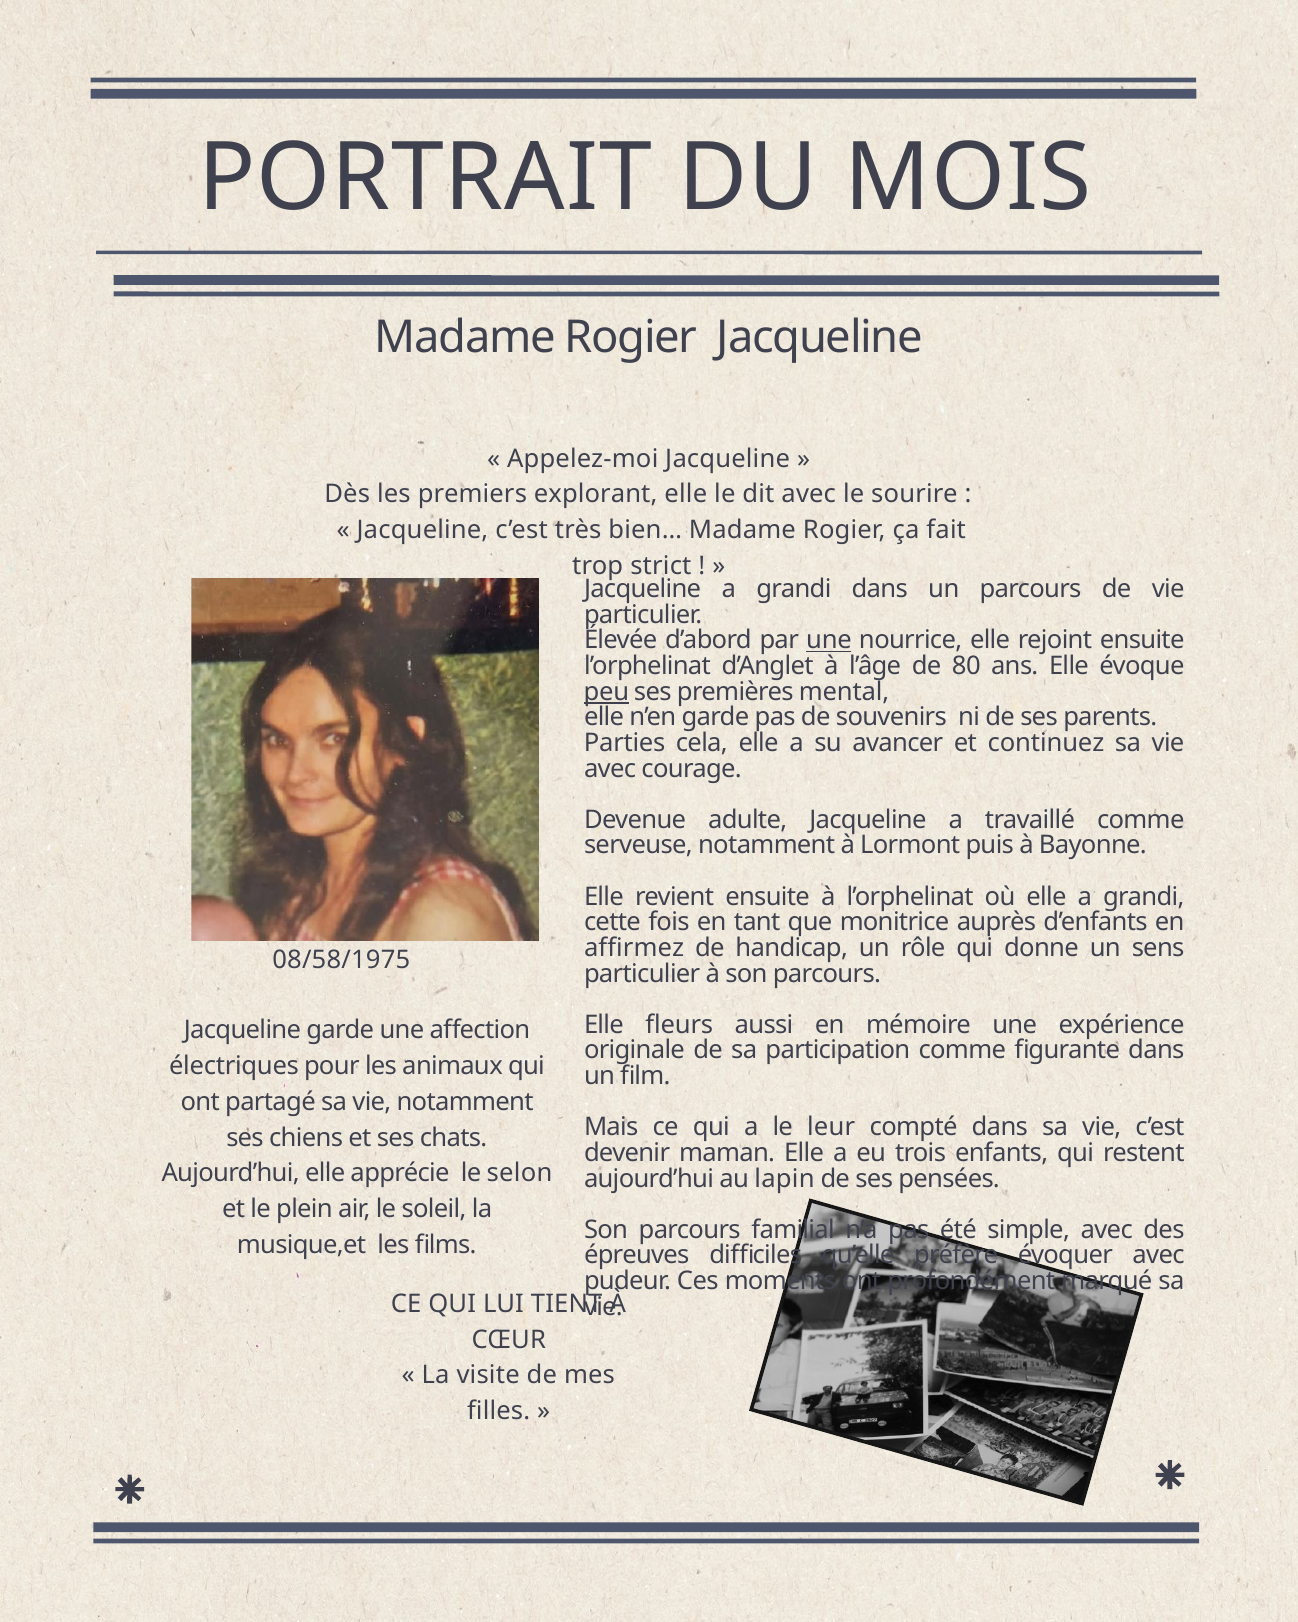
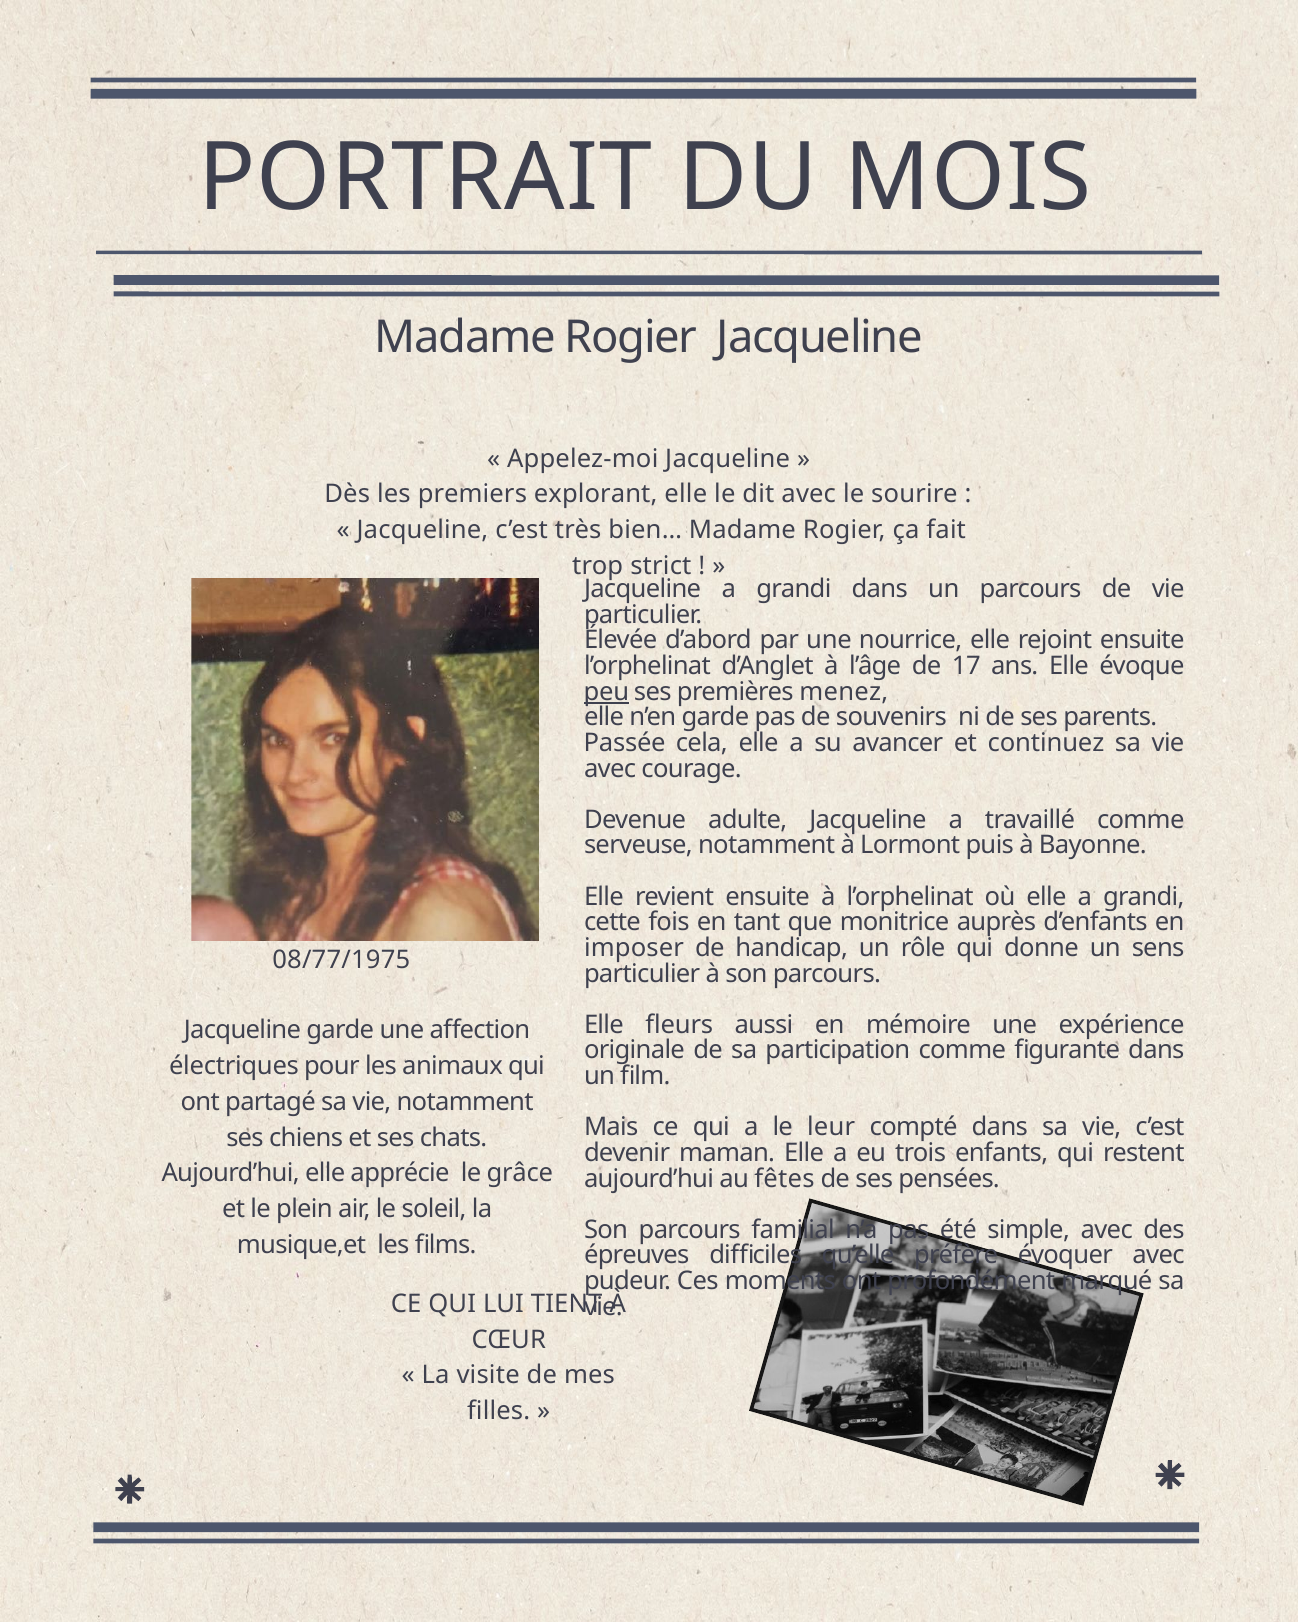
une underline: present -> none (829, 640)
80: 80 -> 17 (966, 666)
mental: mental -> menez (844, 692)
Parties: Parties -> Passée (625, 743)
affirmez: affirmez -> imposer (634, 948)
08/58/1975: 08/58/1975 -> 08/77/1975 (341, 960)
selon: selon -> grâce (520, 1173)
lapin: lapin -> fêtes (784, 1178)
